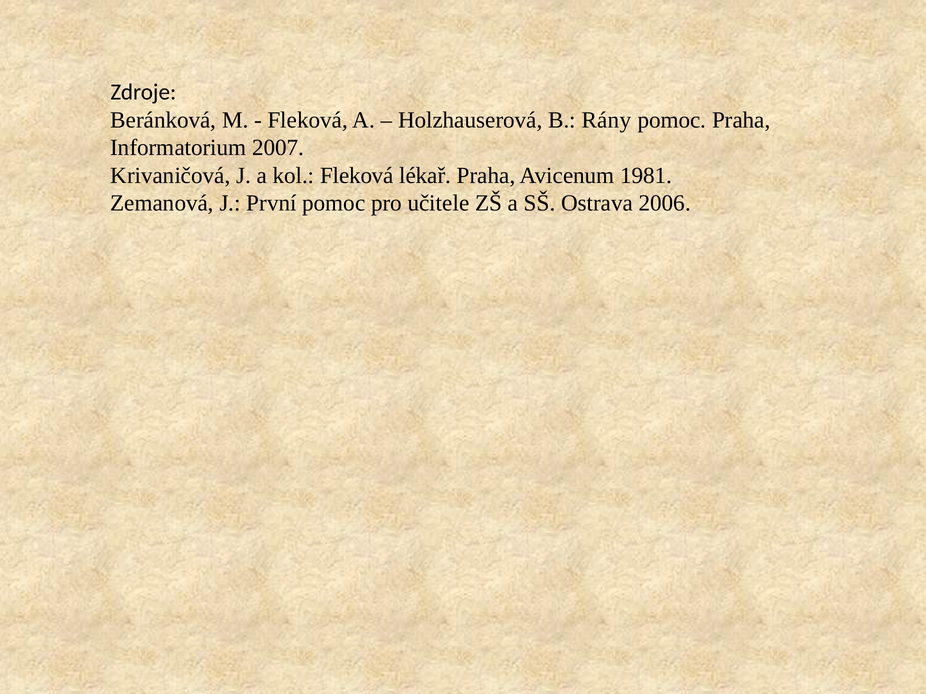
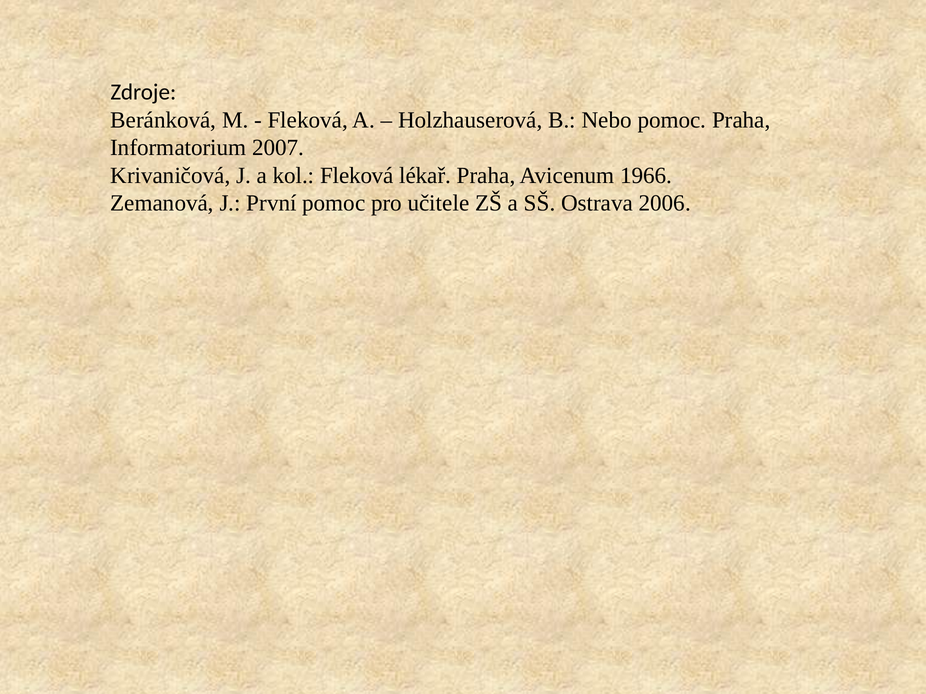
Rány: Rány -> Nebo (607, 120)
1981: 1981 -> 1966 (646, 176)
